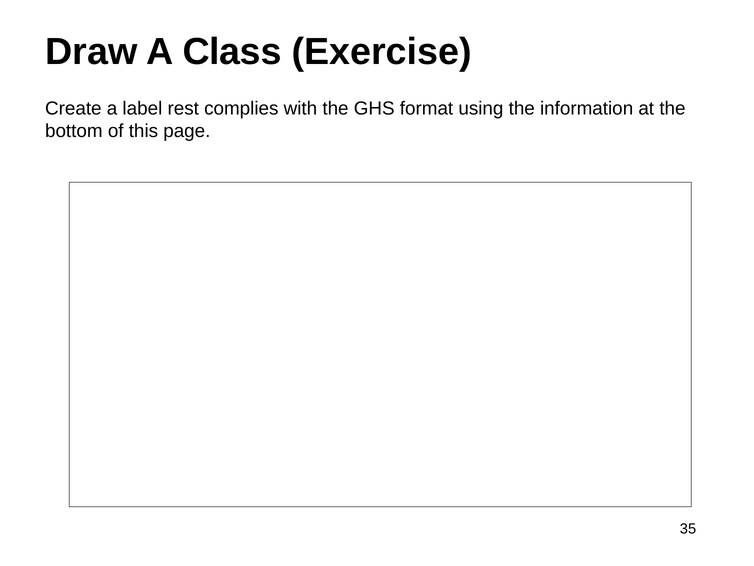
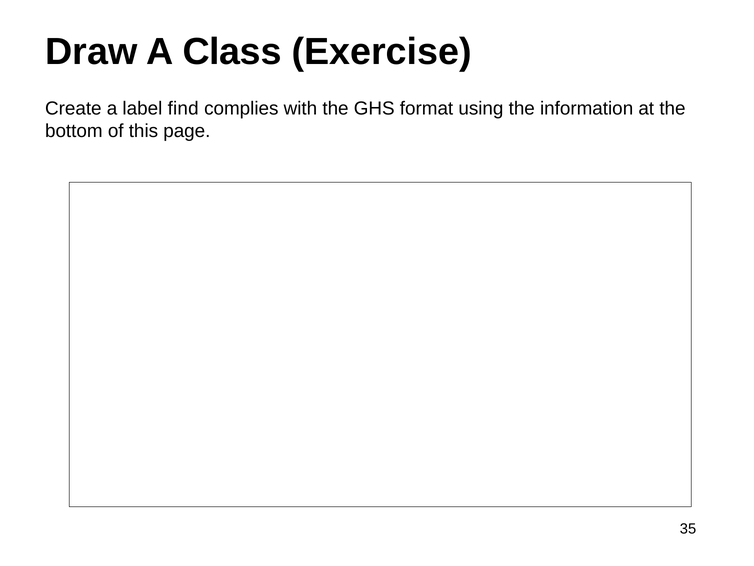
rest: rest -> find (183, 109)
